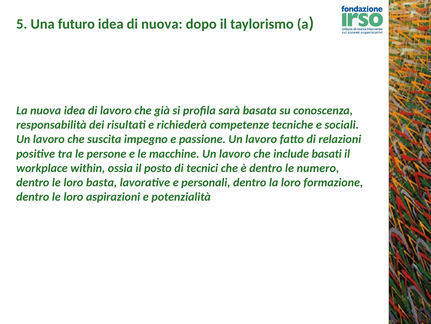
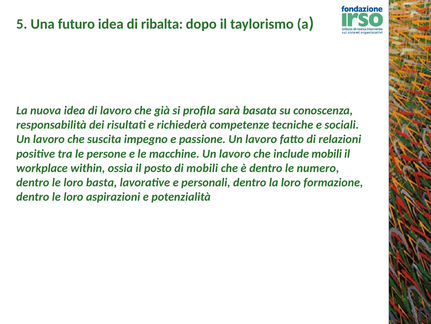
di nuova: nuova -> ribalta (162, 24)
include basati: basati -> mobili (327, 153)
di tecnici: tecnici -> mobili (202, 168)
